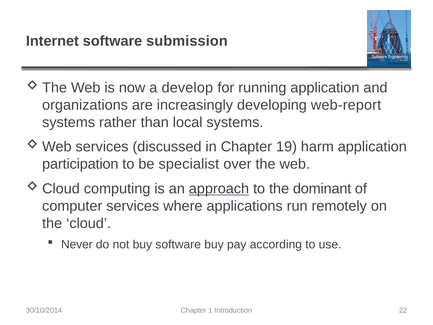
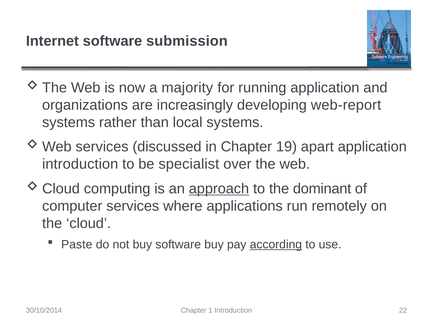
develop: develop -> majority (187, 88)
harm: harm -> apart (317, 147)
participation: participation -> introduction (80, 164)
Never: Never -> Paste (77, 244)
according underline: none -> present (276, 244)
